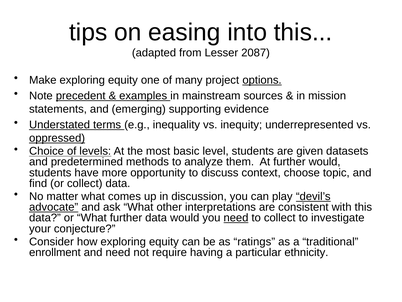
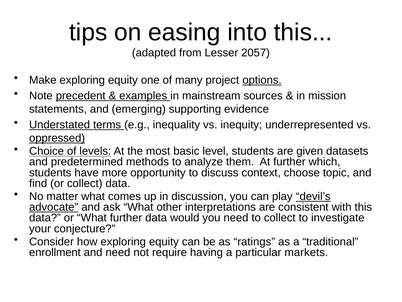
2087: 2087 -> 2057 (256, 53)
further would: would -> which (325, 162)
need underline: present -> none (236, 218)
ethnicity: ethnicity -> markets (306, 252)
